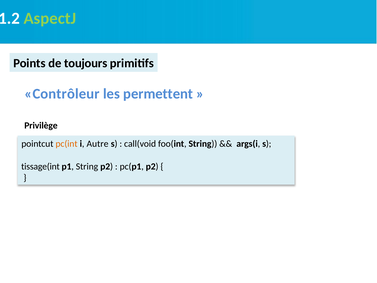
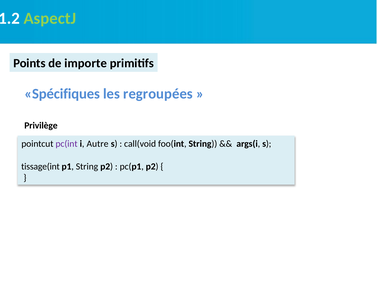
toujours: toujours -> importe (86, 63)
Contrôleur: Contrôleur -> Spécifiques (62, 94)
permettent: permettent -> regroupées (158, 94)
pc(int colour: orange -> purple (67, 144)
